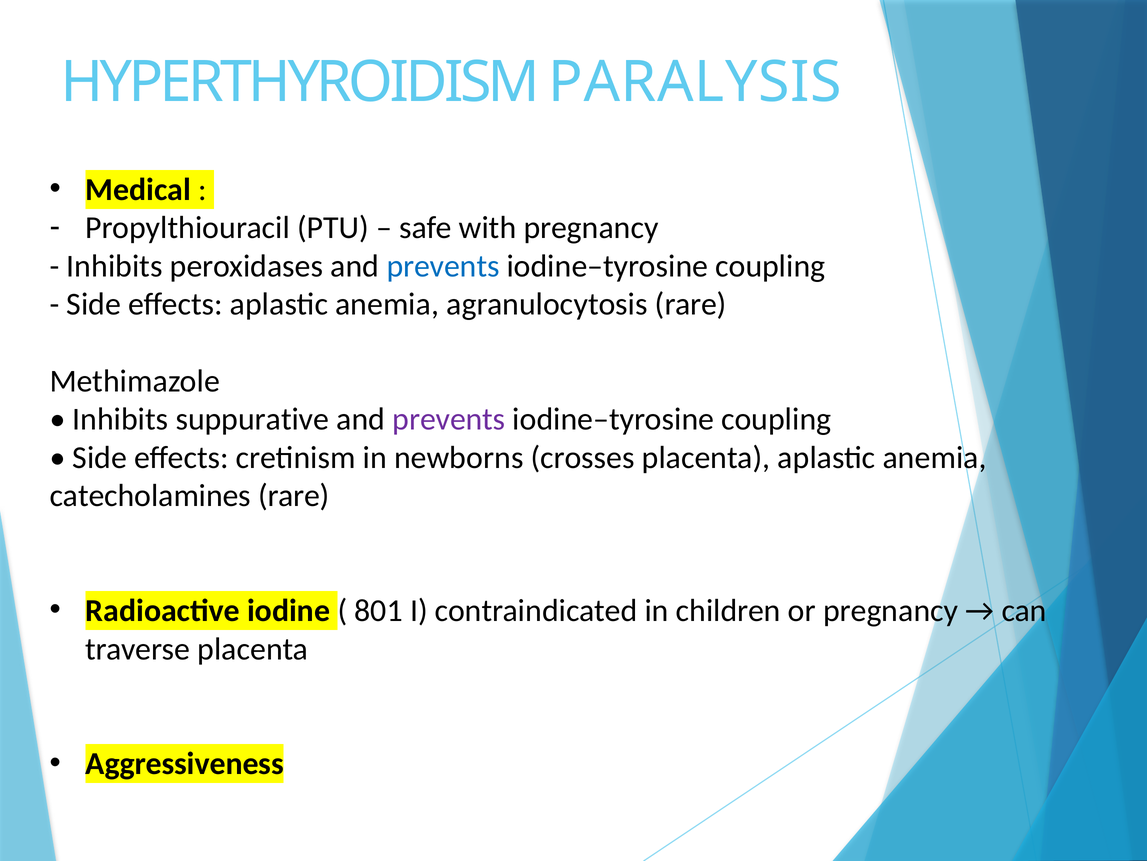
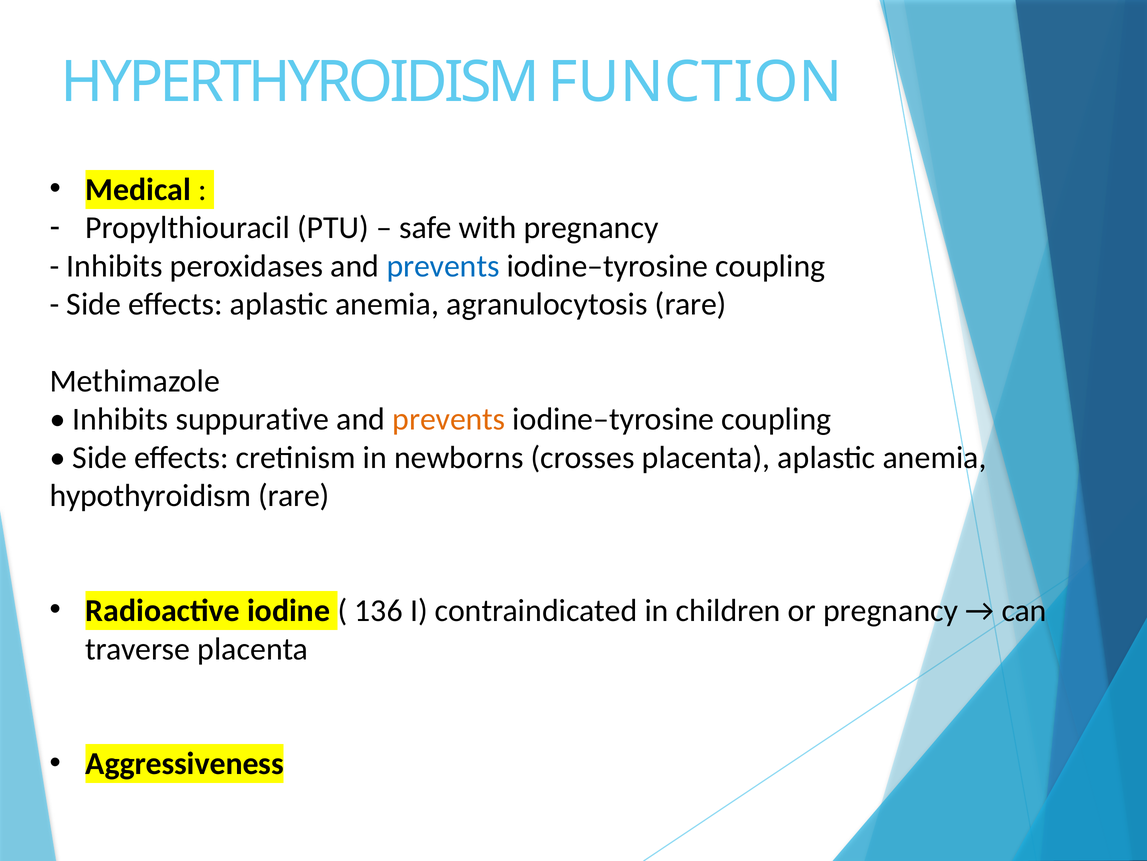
PARALYSIS: PARALYSIS -> FUNCTION (695, 82)
prevents colour: purple -> orange (449, 419)
catecholamines: catecholamines -> hypothyroidism (150, 495)
801: 801 -> 136 (379, 610)
